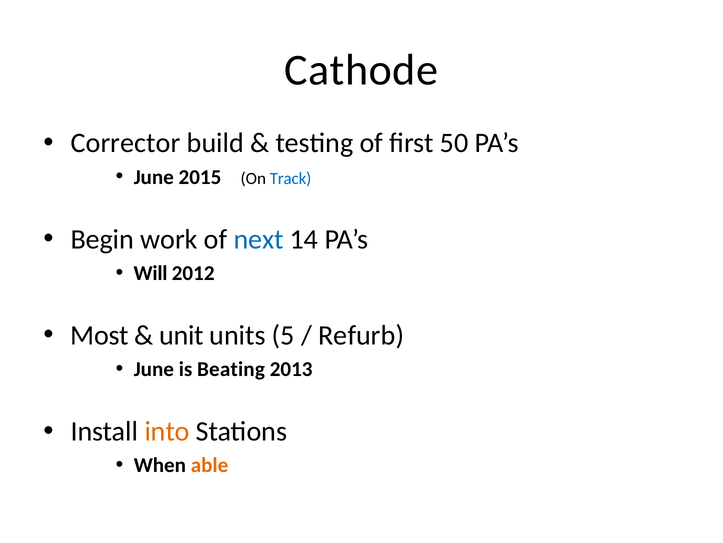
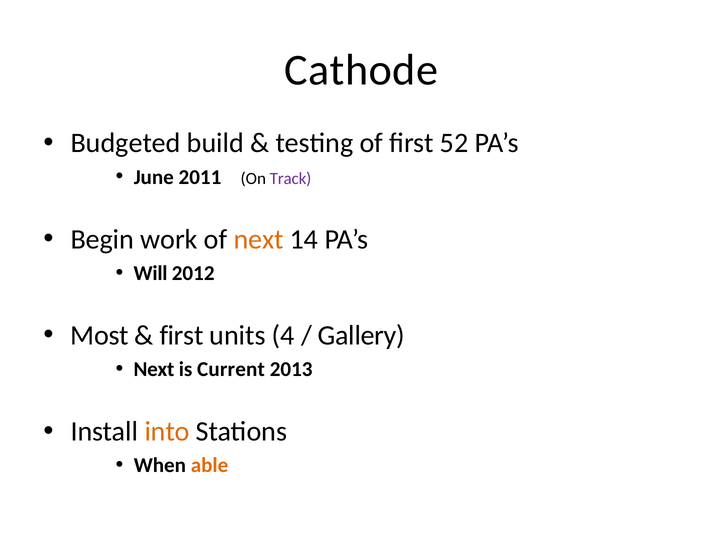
Corrector: Corrector -> Budgeted (126, 143)
50: 50 -> 52 (454, 143)
2015: 2015 -> 2011 (200, 177)
Track colour: blue -> purple (291, 178)
next colour: blue -> orange (259, 239)
unit: unit -> first (182, 335)
5: 5 -> 4 (283, 335)
Refurb: Refurb -> Gallery (361, 335)
June: June -> Next (154, 369)
Beating: Beating -> Current (231, 369)
